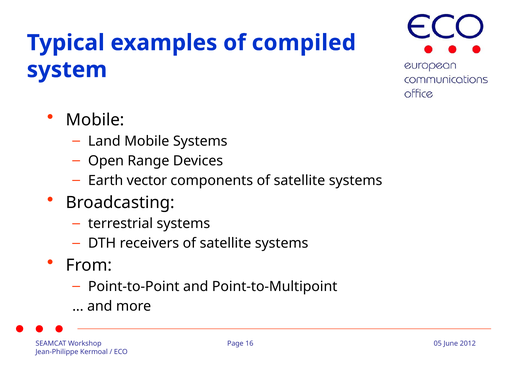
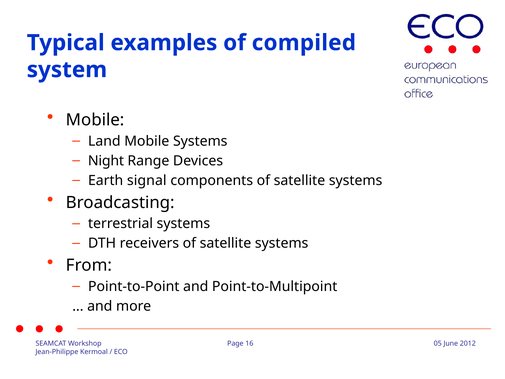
Open: Open -> Night (106, 161)
vector: vector -> signal (147, 180)
